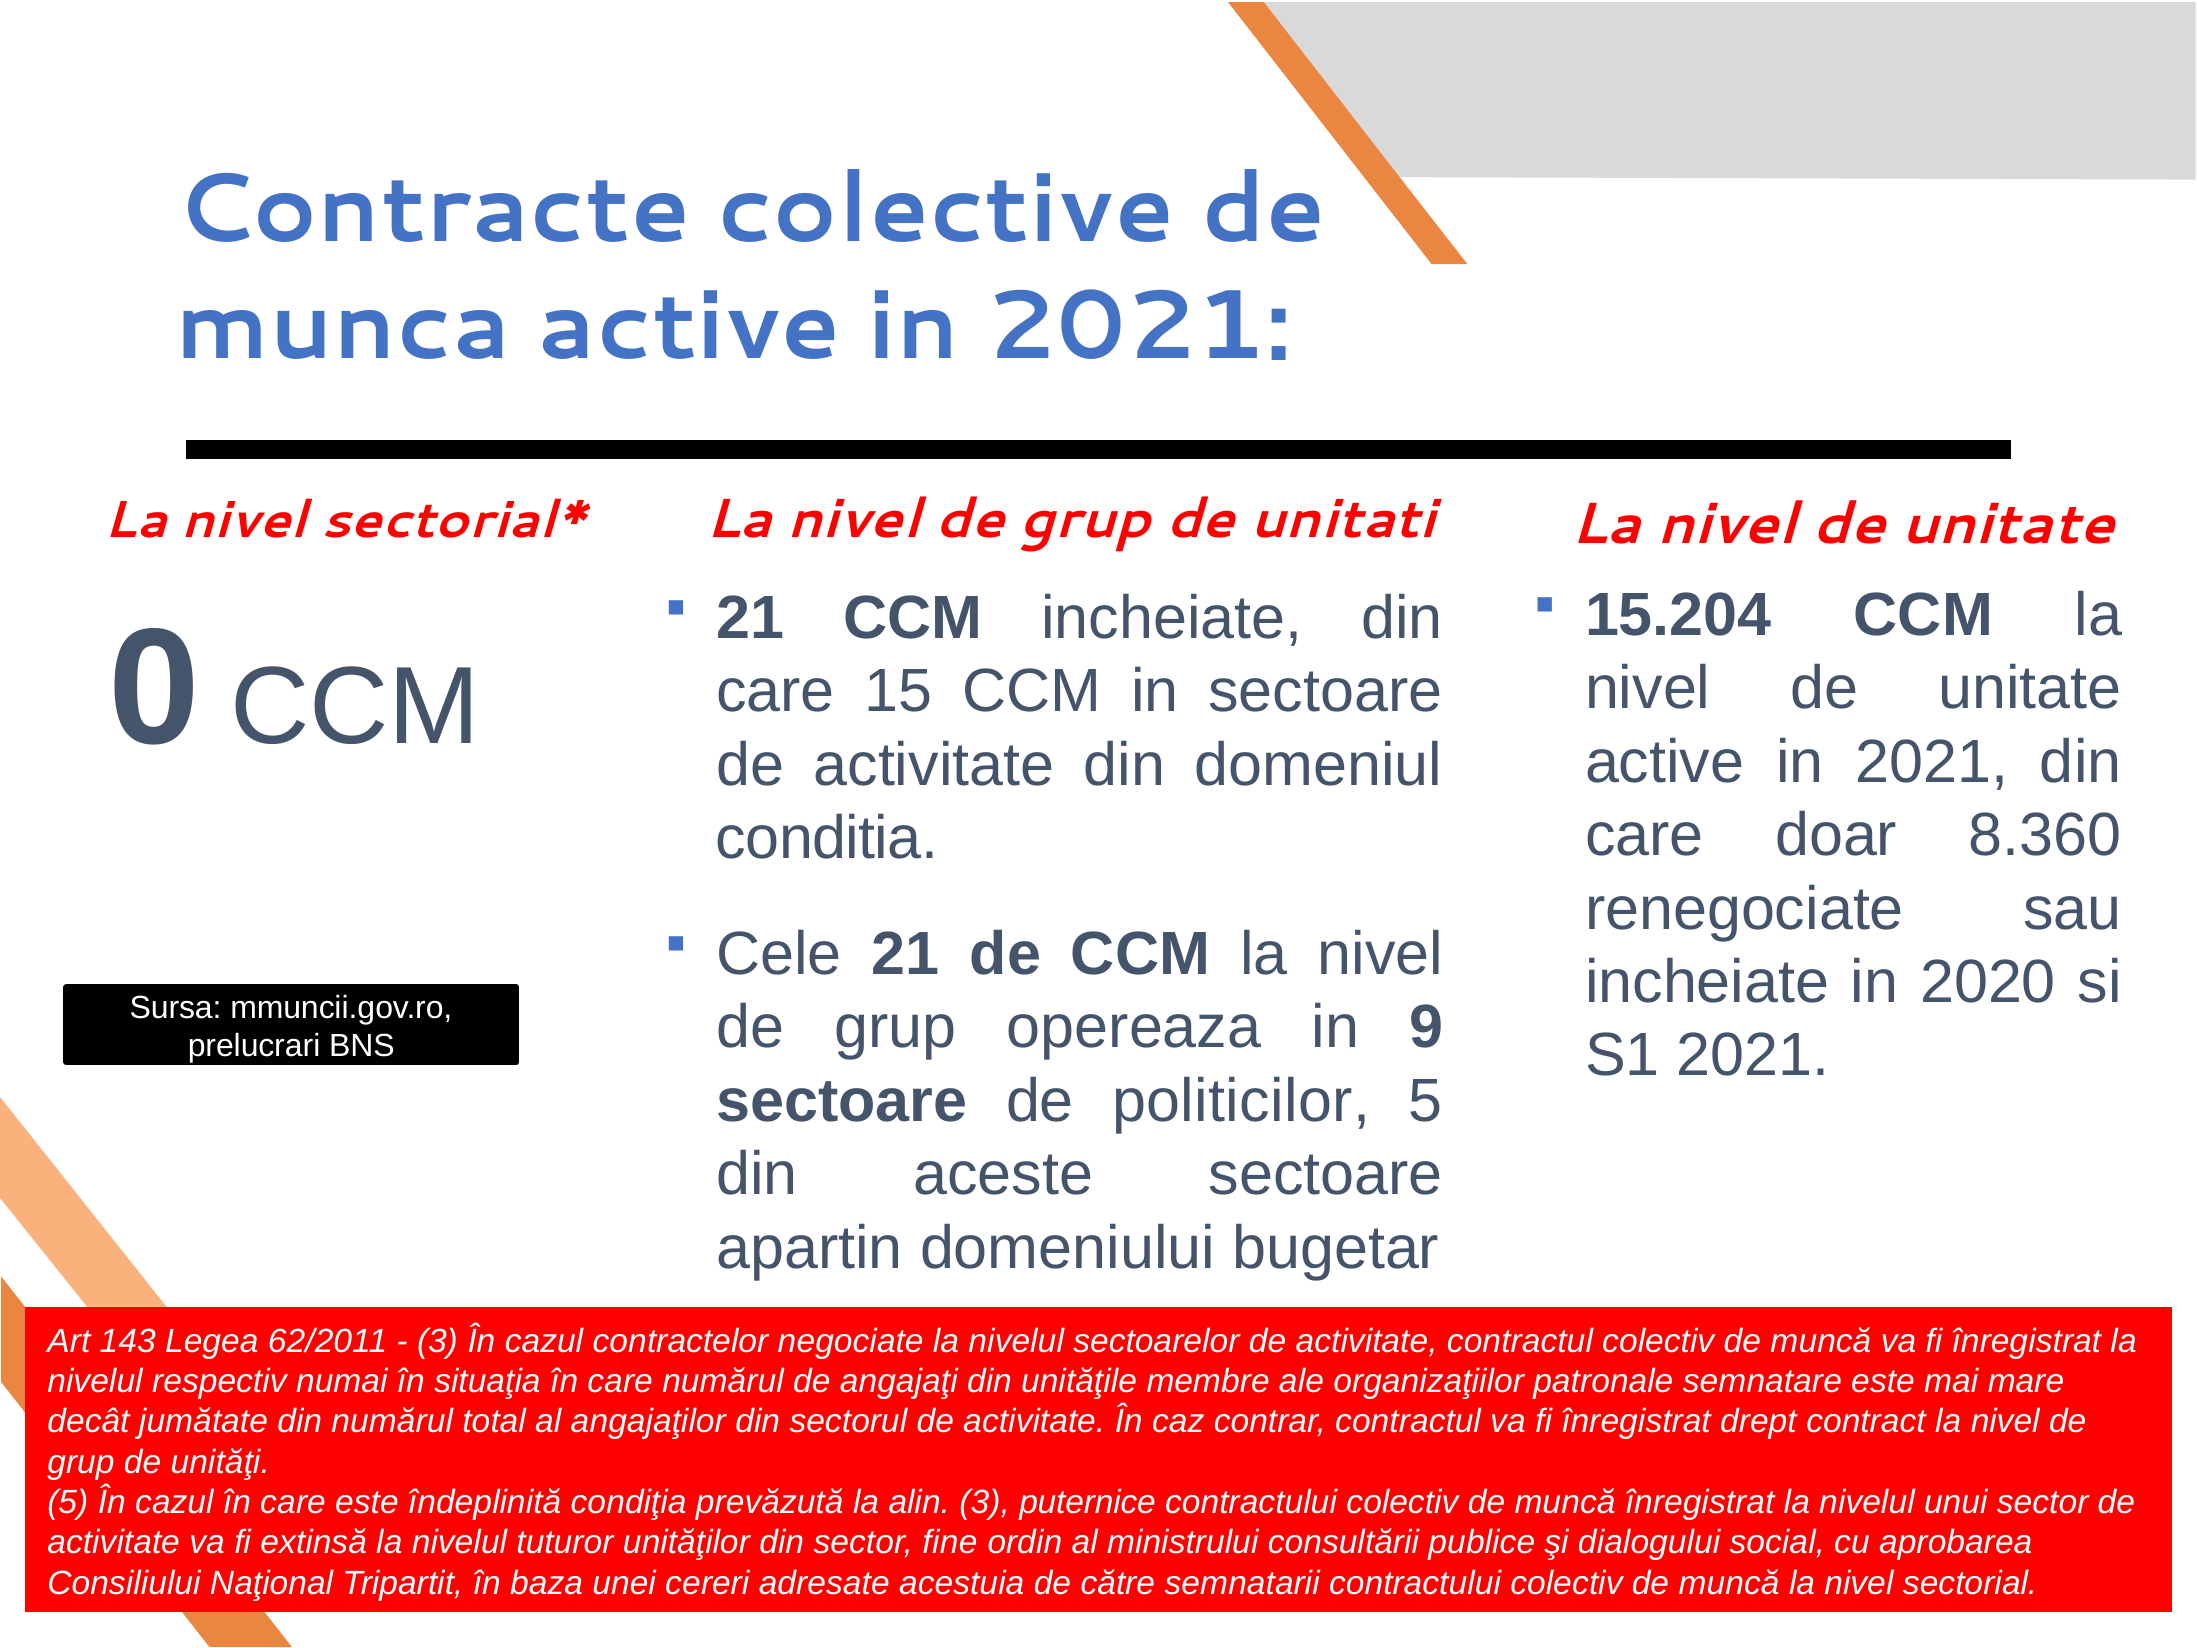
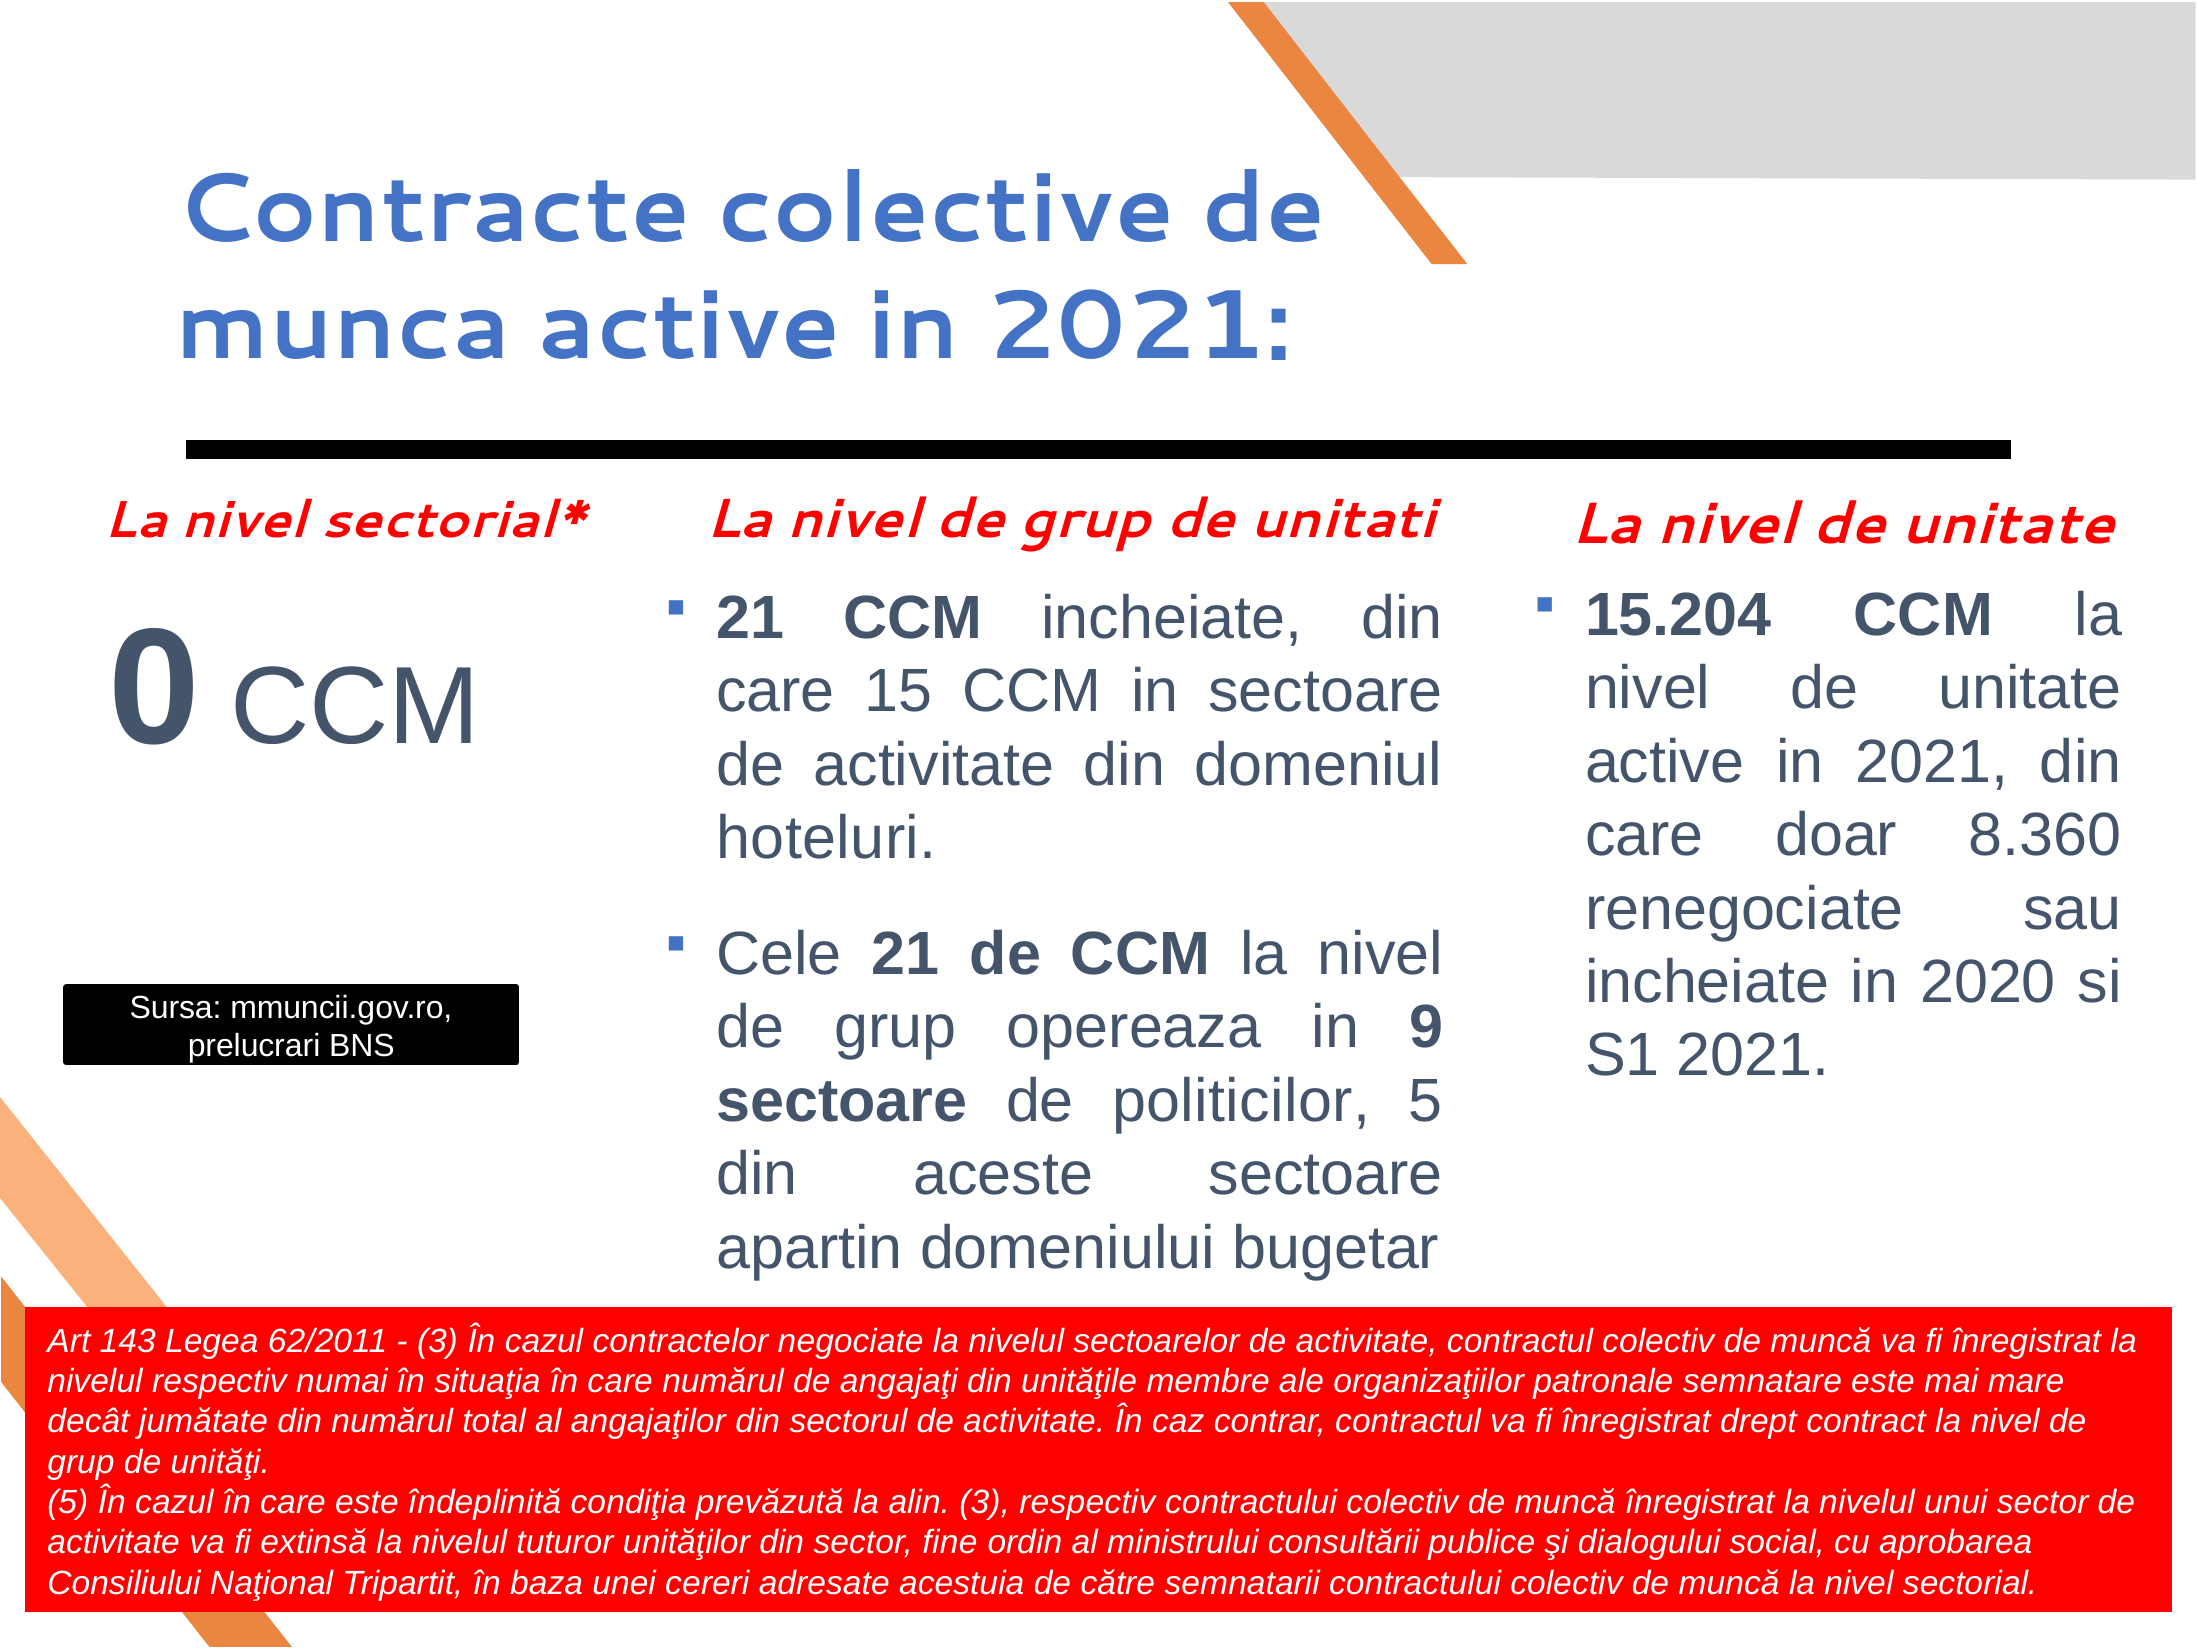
conditia: conditia -> hoteluri (826, 838)
3 puternice: puternice -> respectiv (1087, 1502)
